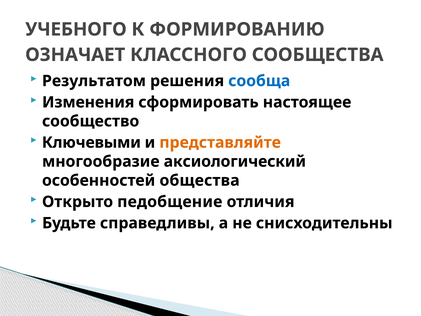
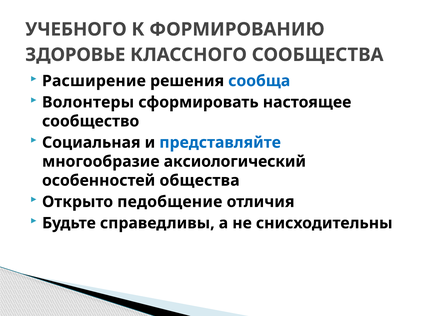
ОЗНАЧАЕТ: ОЗНАЧАЕТ -> ЗДОРОВЬЕ (75, 55)
Результатом: Результатом -> Расширение (94, 81)
Изменения: Изменения -> Волонтеры (88, 102)
Ключевыми: Ключевыми -> Социальная (91, 142)
представляйте colour: orange -> blue (220, 142)
